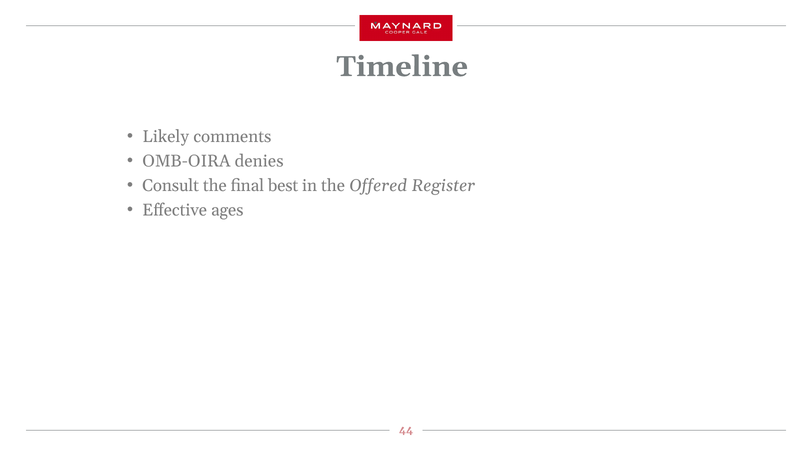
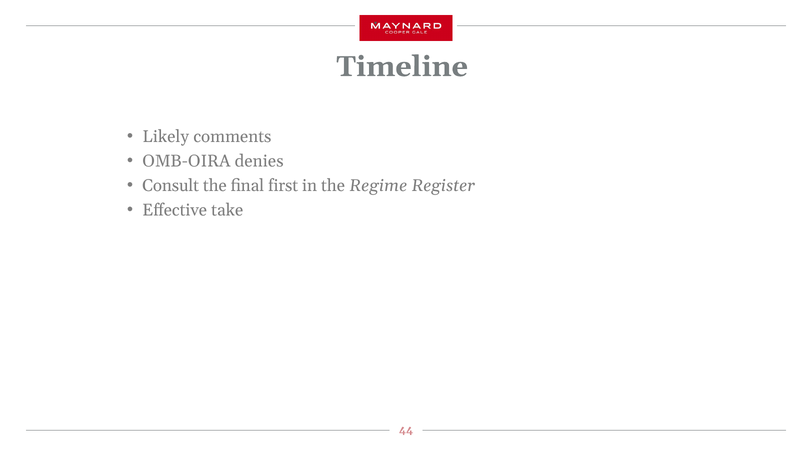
best: best -> first (283, 186)
Offered: Offered -> Regime (378, 186)
ages: ages -> take (227, 211)
